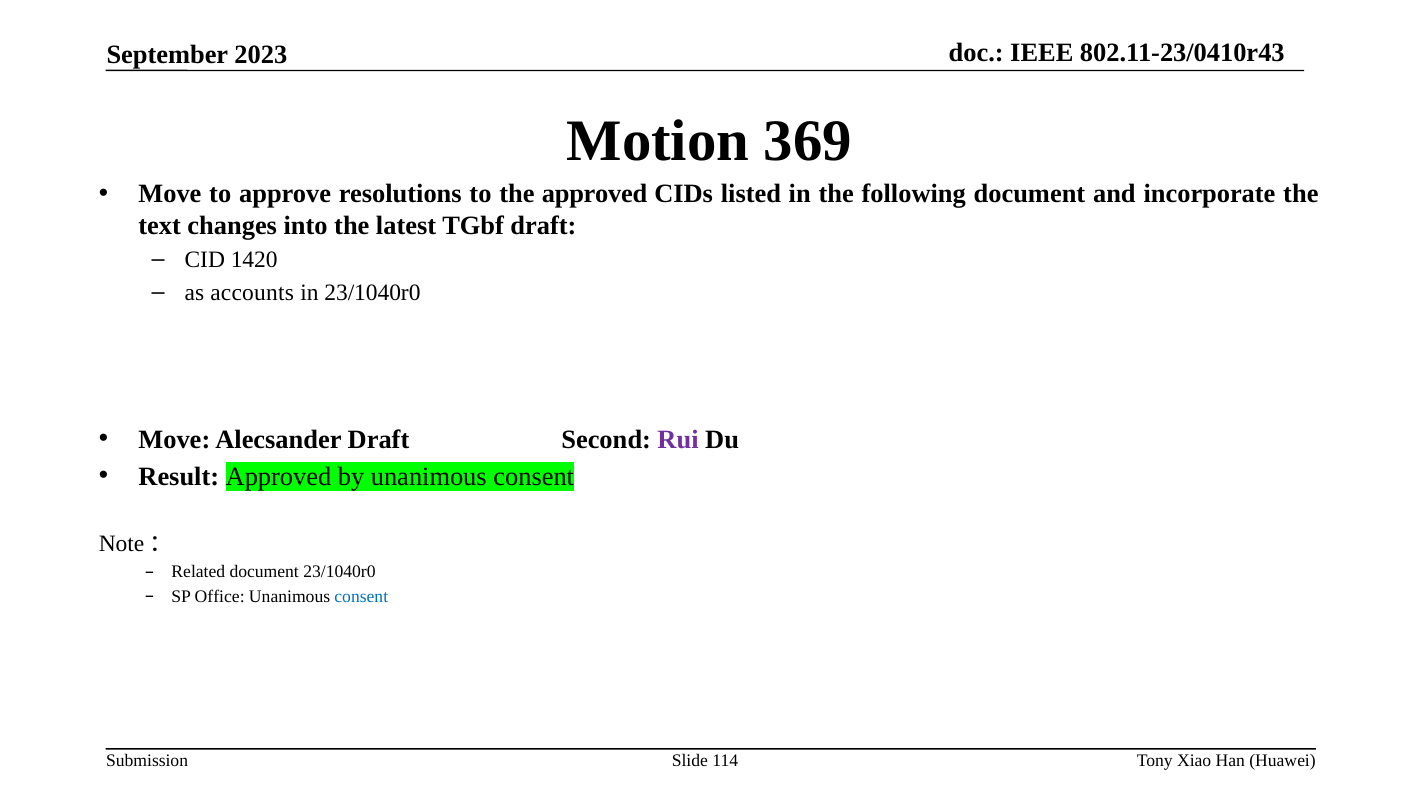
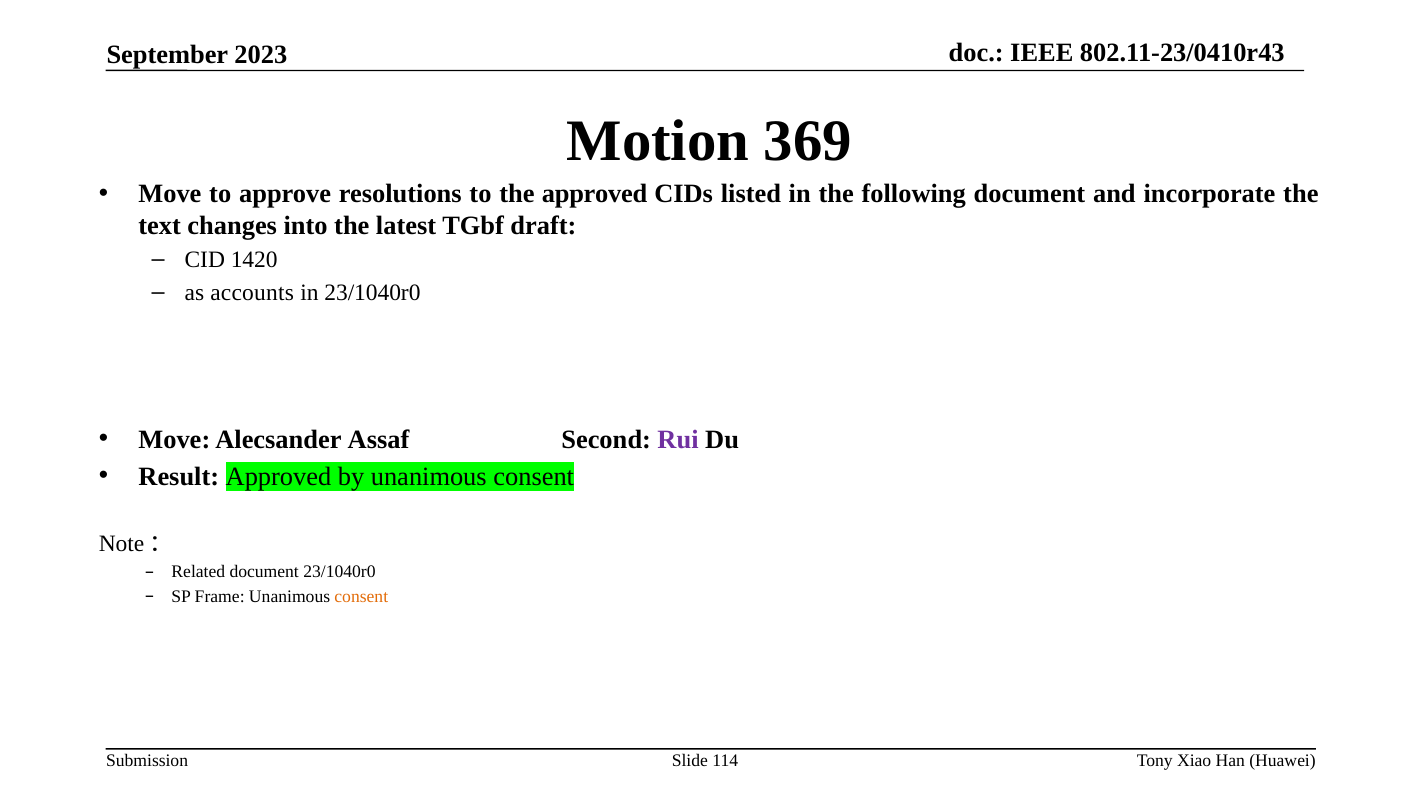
Alecsander Draft: Draft -> Assaf (379, 440)
Office: Office -> Frame (220, 596)
consent colour: blue -> orange (361, 596)
